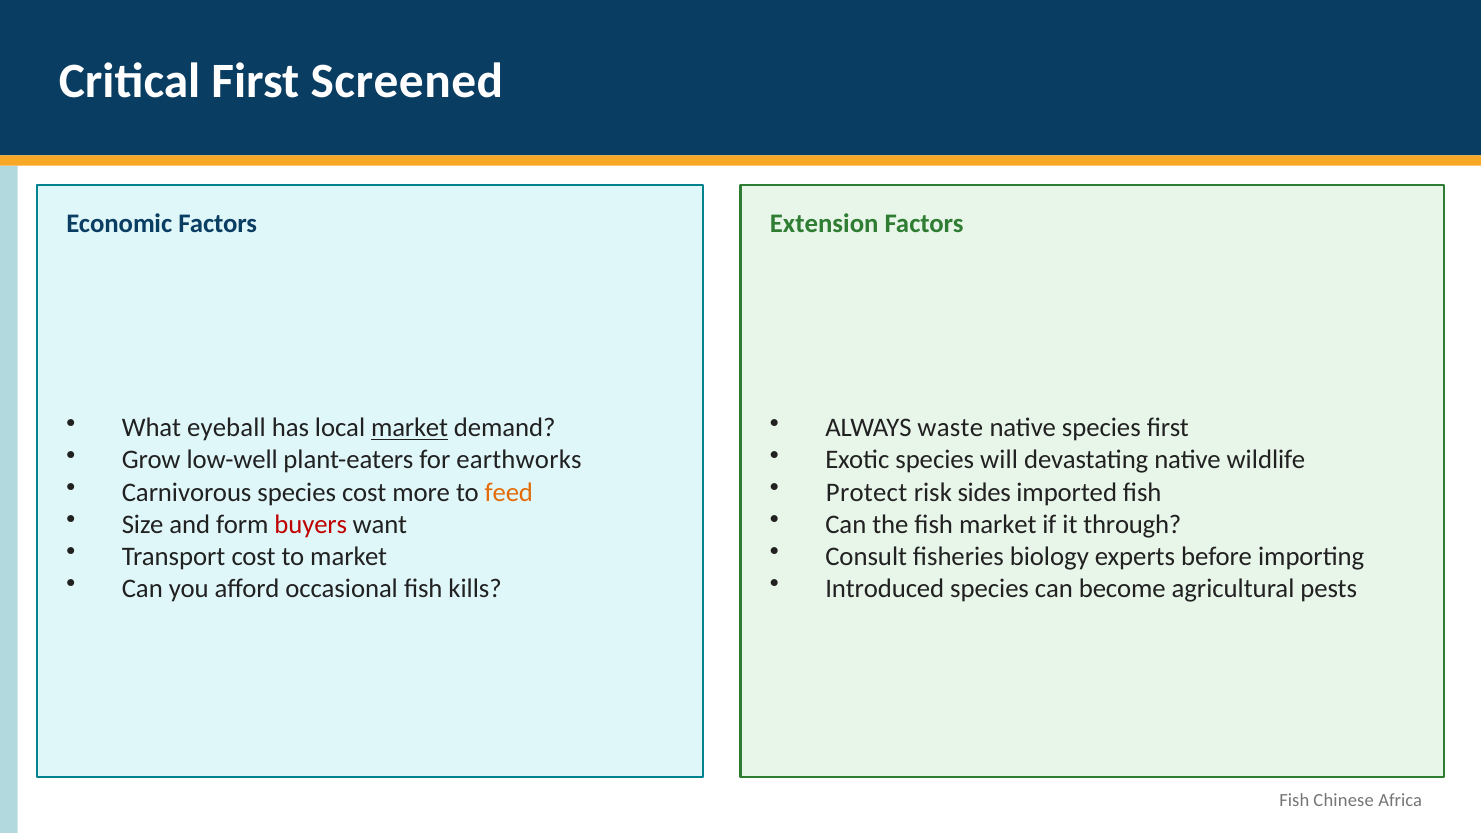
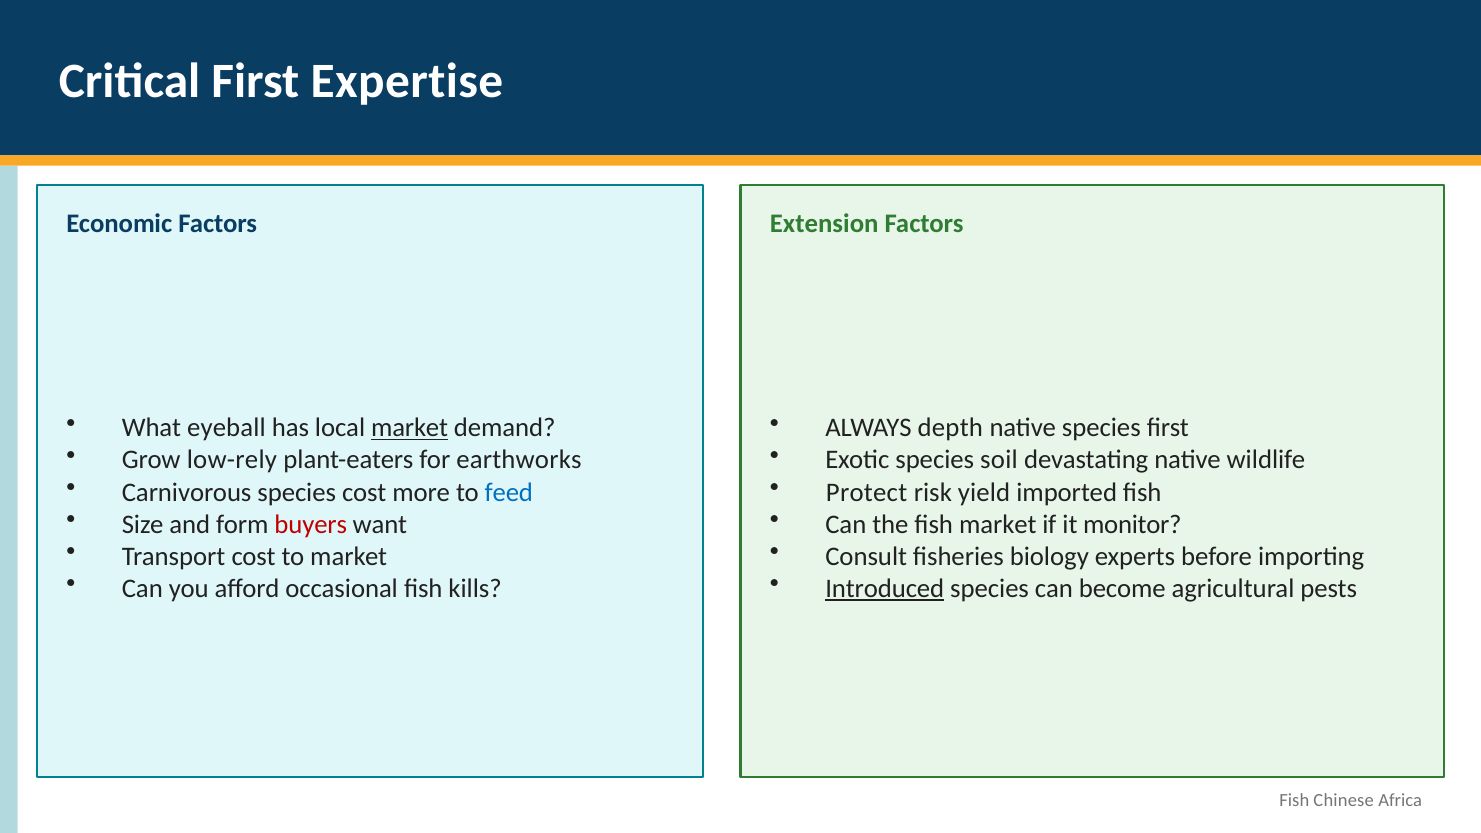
Screened: Screened -> Expertise (407, 81)
waste: waste -> depth (950, 428)
low-well: low-well -> low-rely (232, 460)
will: will -> soil (999, 460)
feed colour: orange -> blue (509, 492)
sides: sides -> yield (984, 492)
through: through -> monitor (1132, 524)
Introduced underline: none -> present (885, 589)
